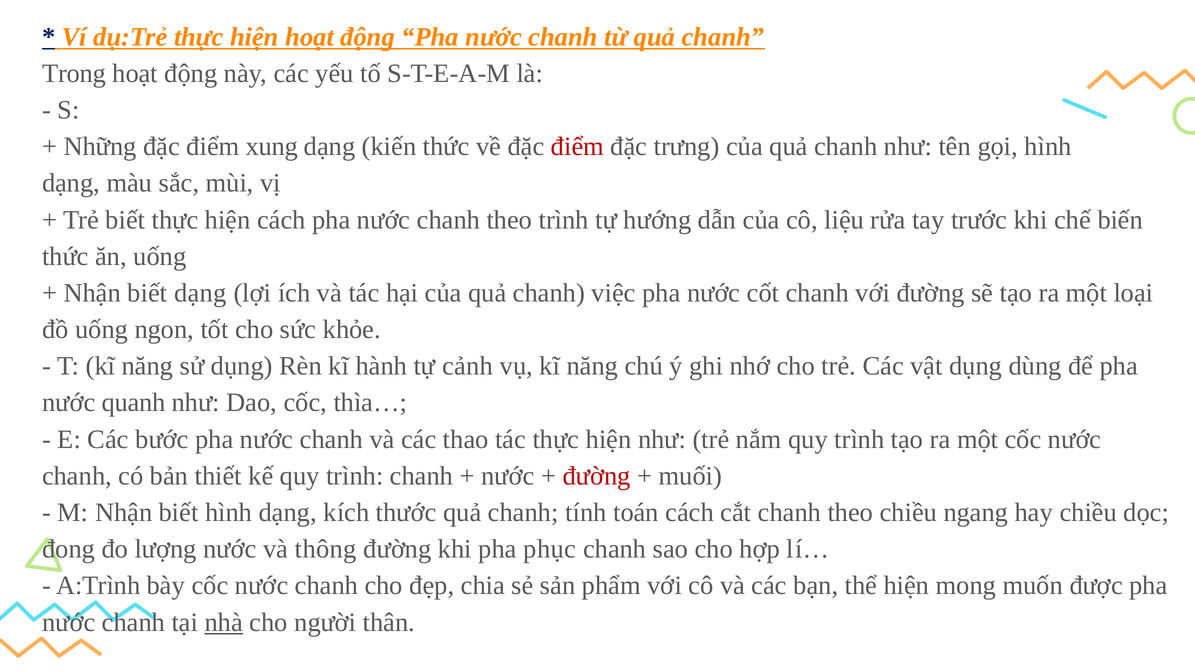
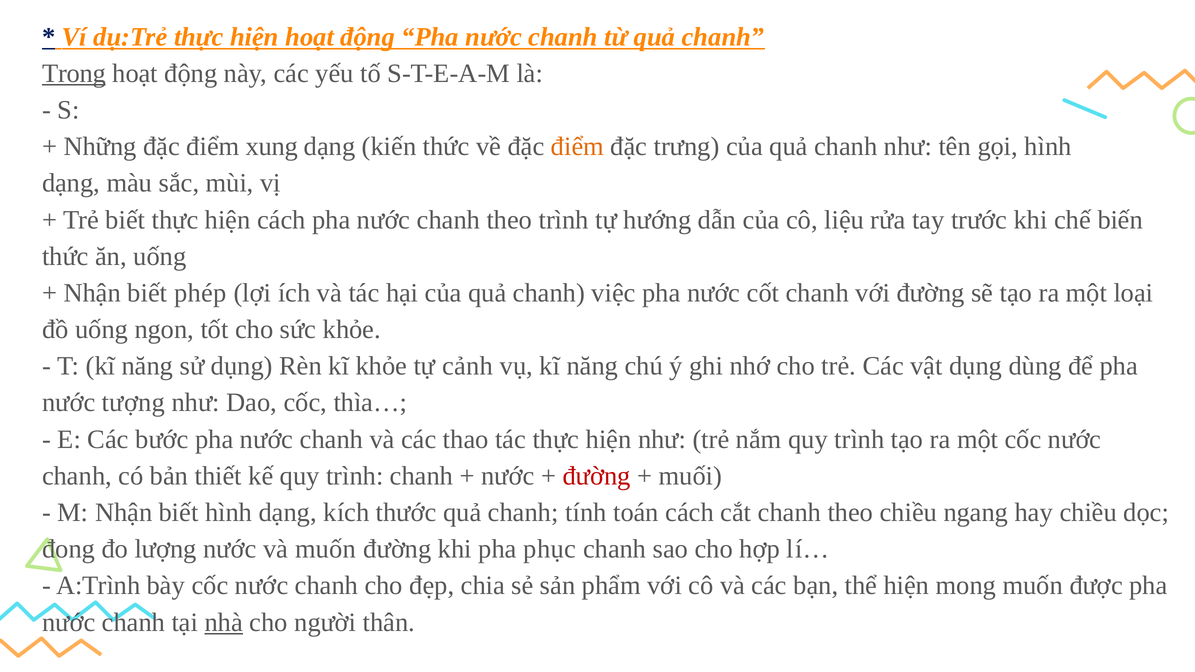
Trong underline: none -> present (74, 73)
điểm colour: red -> orange (577, 147)
biết dạng: dạng -> phép (200, 293)
kĩ hành: hành -> khỏe (381, 366)
quanh: quanh -> tượng (133, 403)
và thông: thông -> muốn (326, 549)
